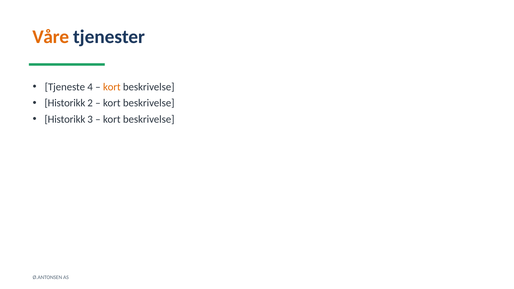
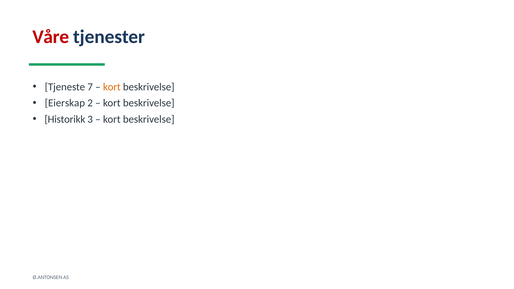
Våre colour: orange -> red (51, 37)
4: 4 -> 7 (90, 87)
Historikk: Historikk -> Eierskap (65, 103)
